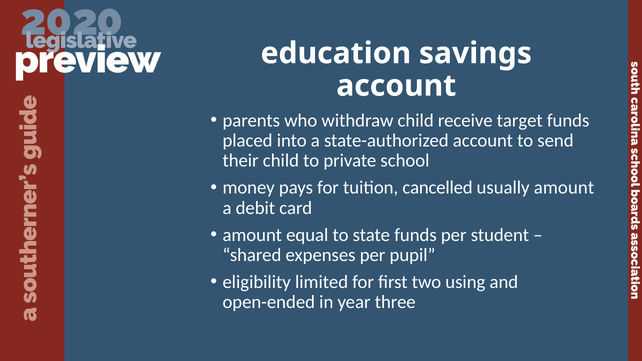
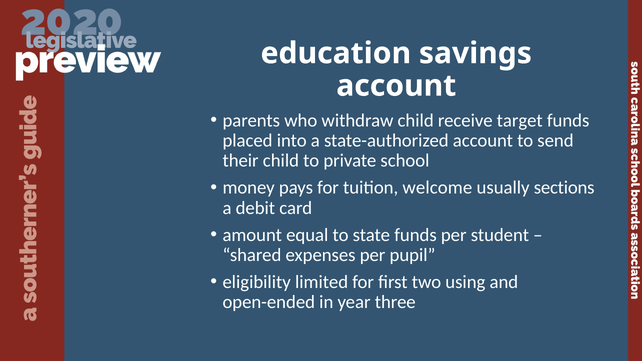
cancelled: cancelled -> welcome (437, 188)
usually amount: amount -> sections (564, 188)
